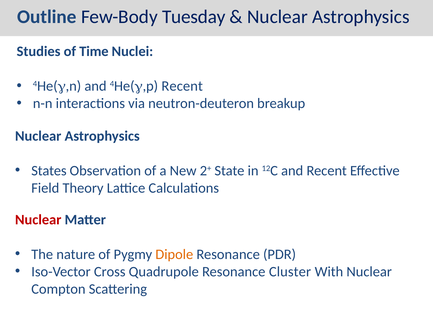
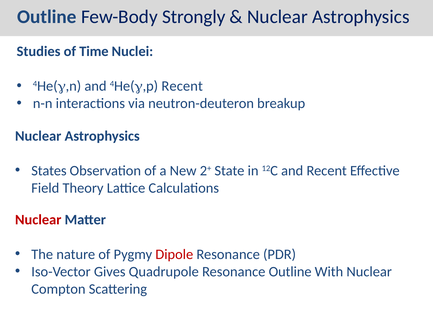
Tuesday: Tuesday -> Strongly (194, 17)
Dipole colour: orange -> red (174, 254)
Cross: Cross -> Gives (110, 271)
Resonance Cluster: Cluster -> Outline (290, 271)
